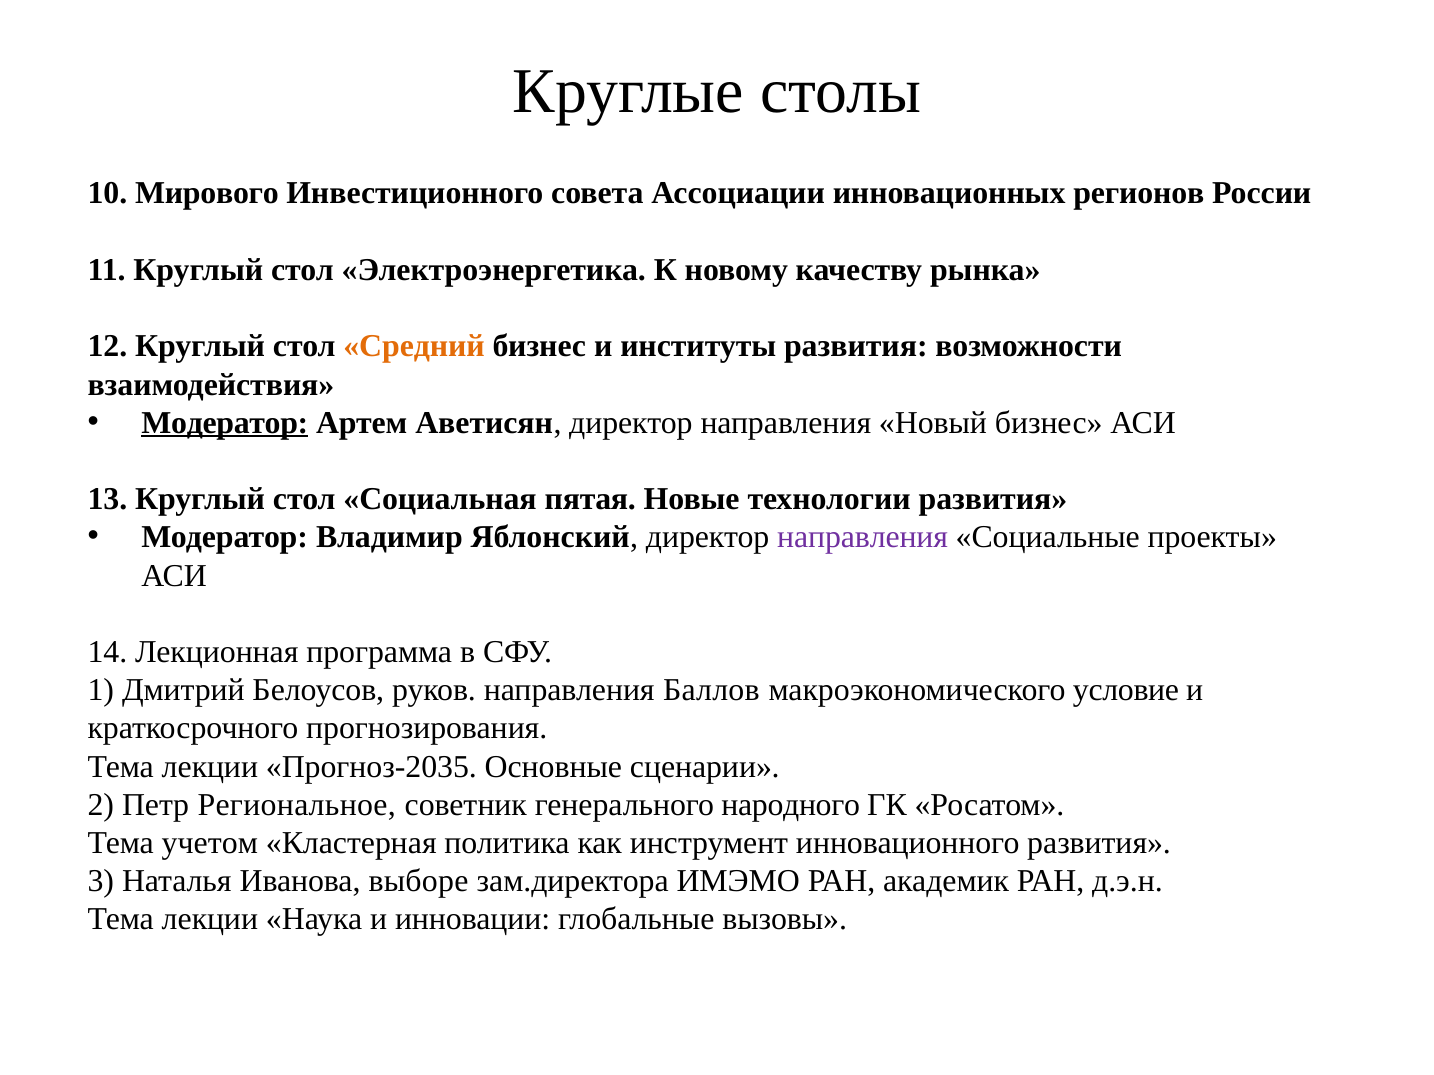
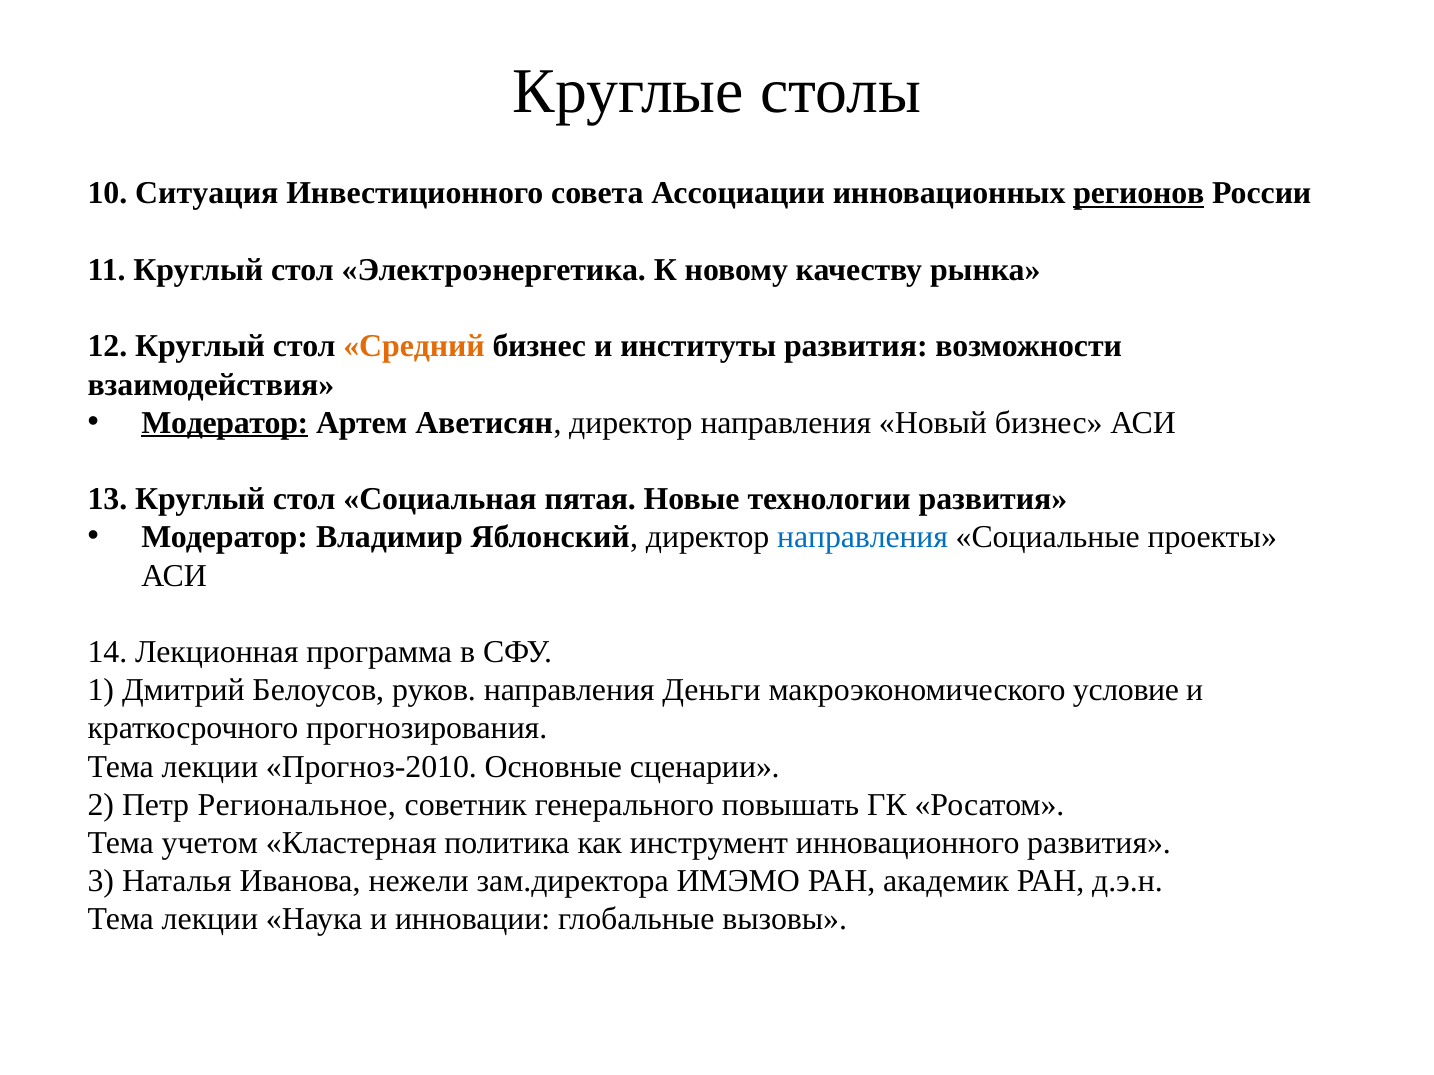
Мирового: Мирового -> Ситуация (207, 194)
регионов underline: none -> present (1139, 194)
направления colour: purple -> blue (863, 538)
Баллов: Баллов -> Деньги (711, 690)
Прогноз-2035: Прогноз-2035 -> Прогноз-2010 (371, 767)
народного: народного -> повышать (791, 805)
выборе: выборе -> нежели (419, 882)
